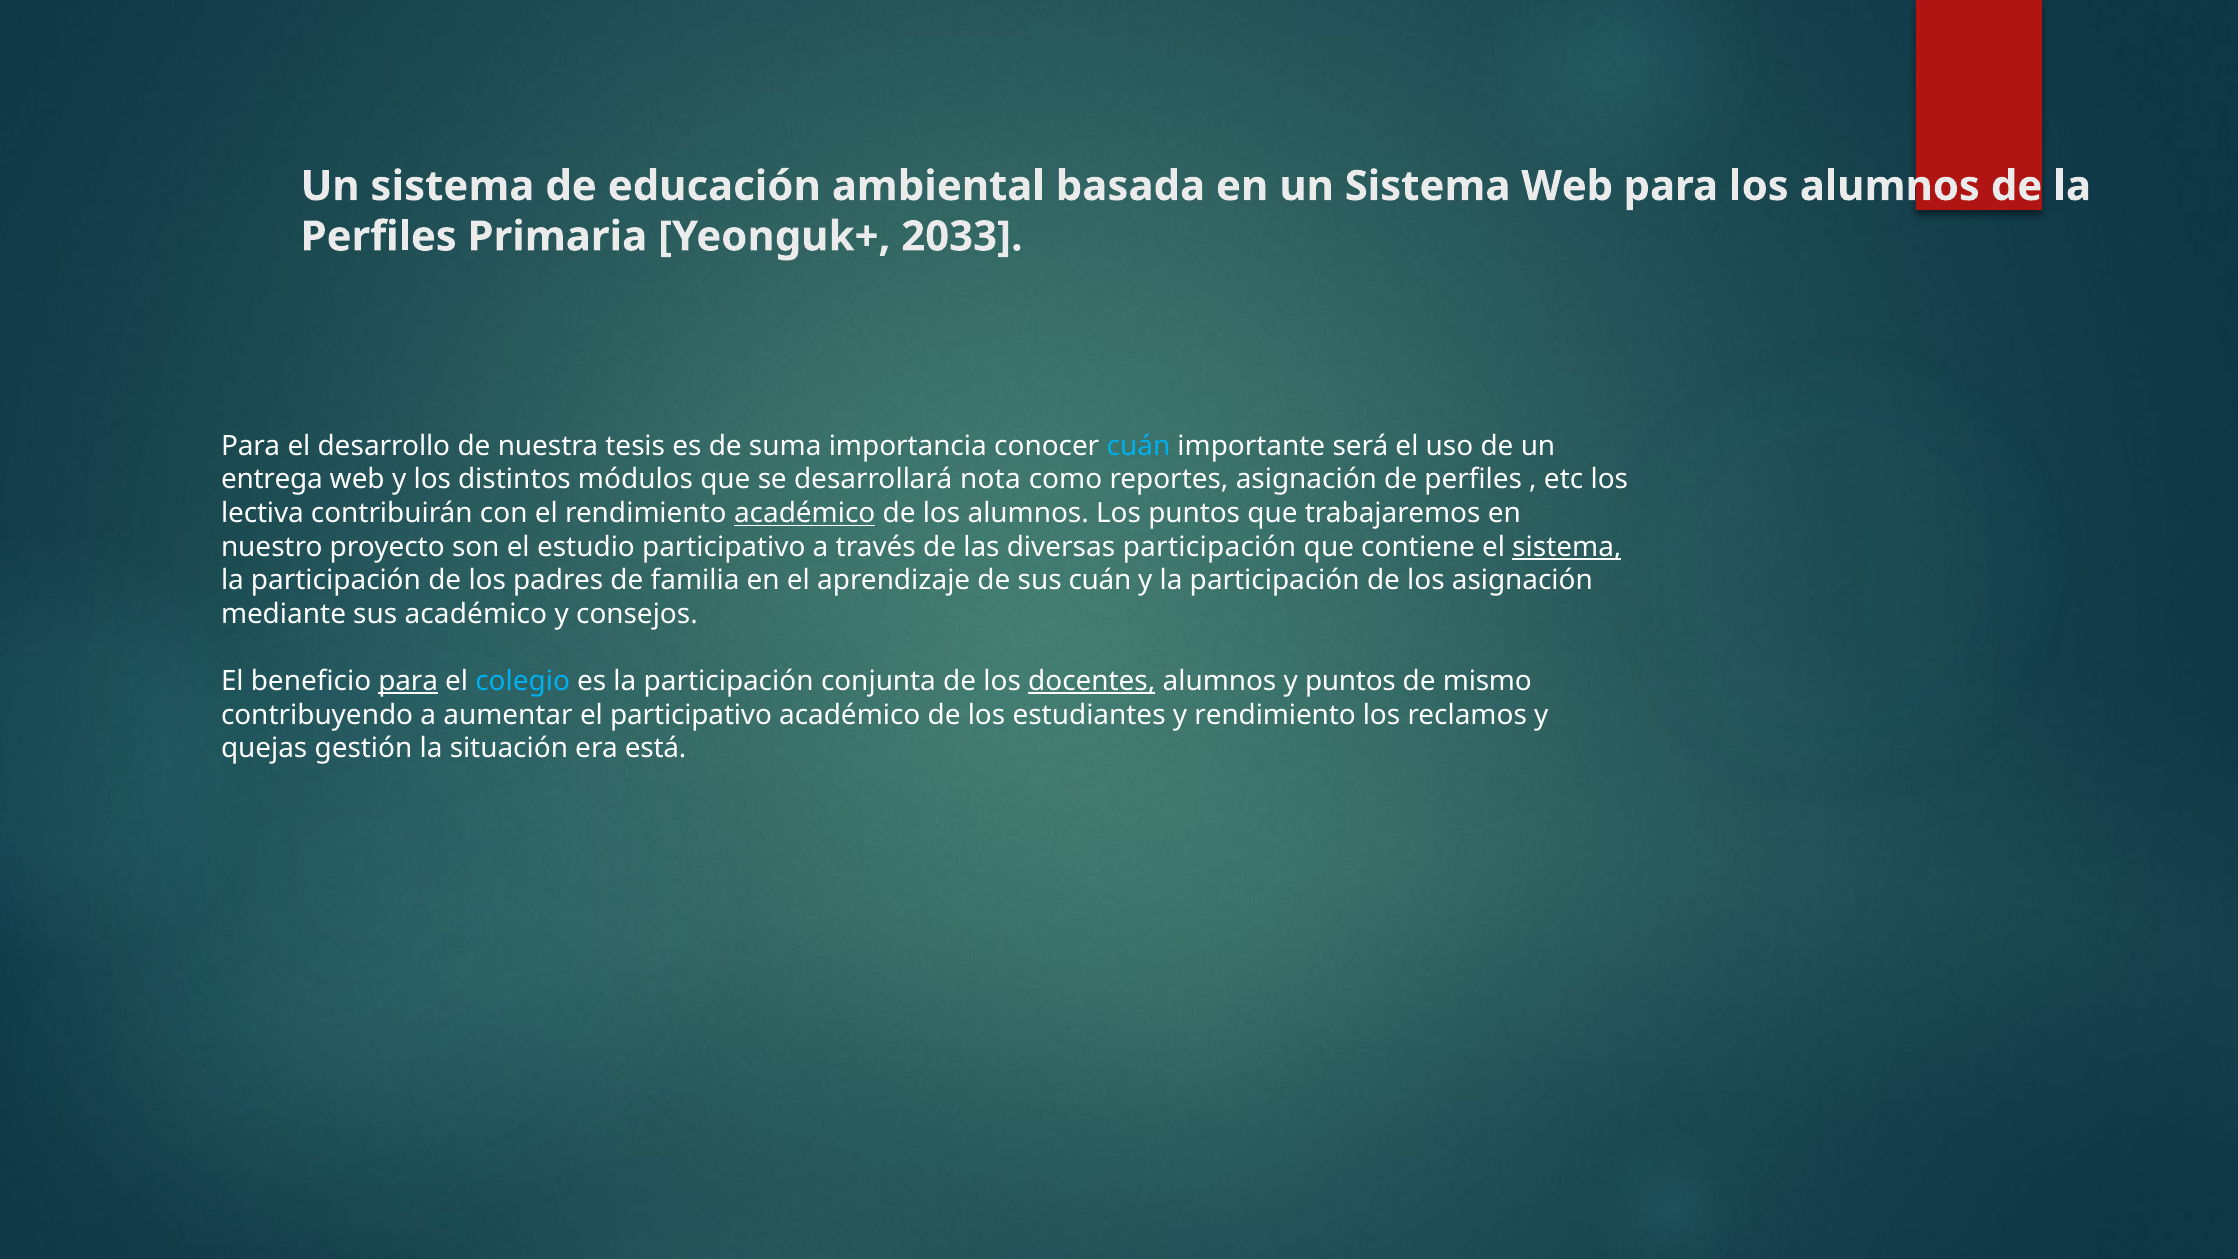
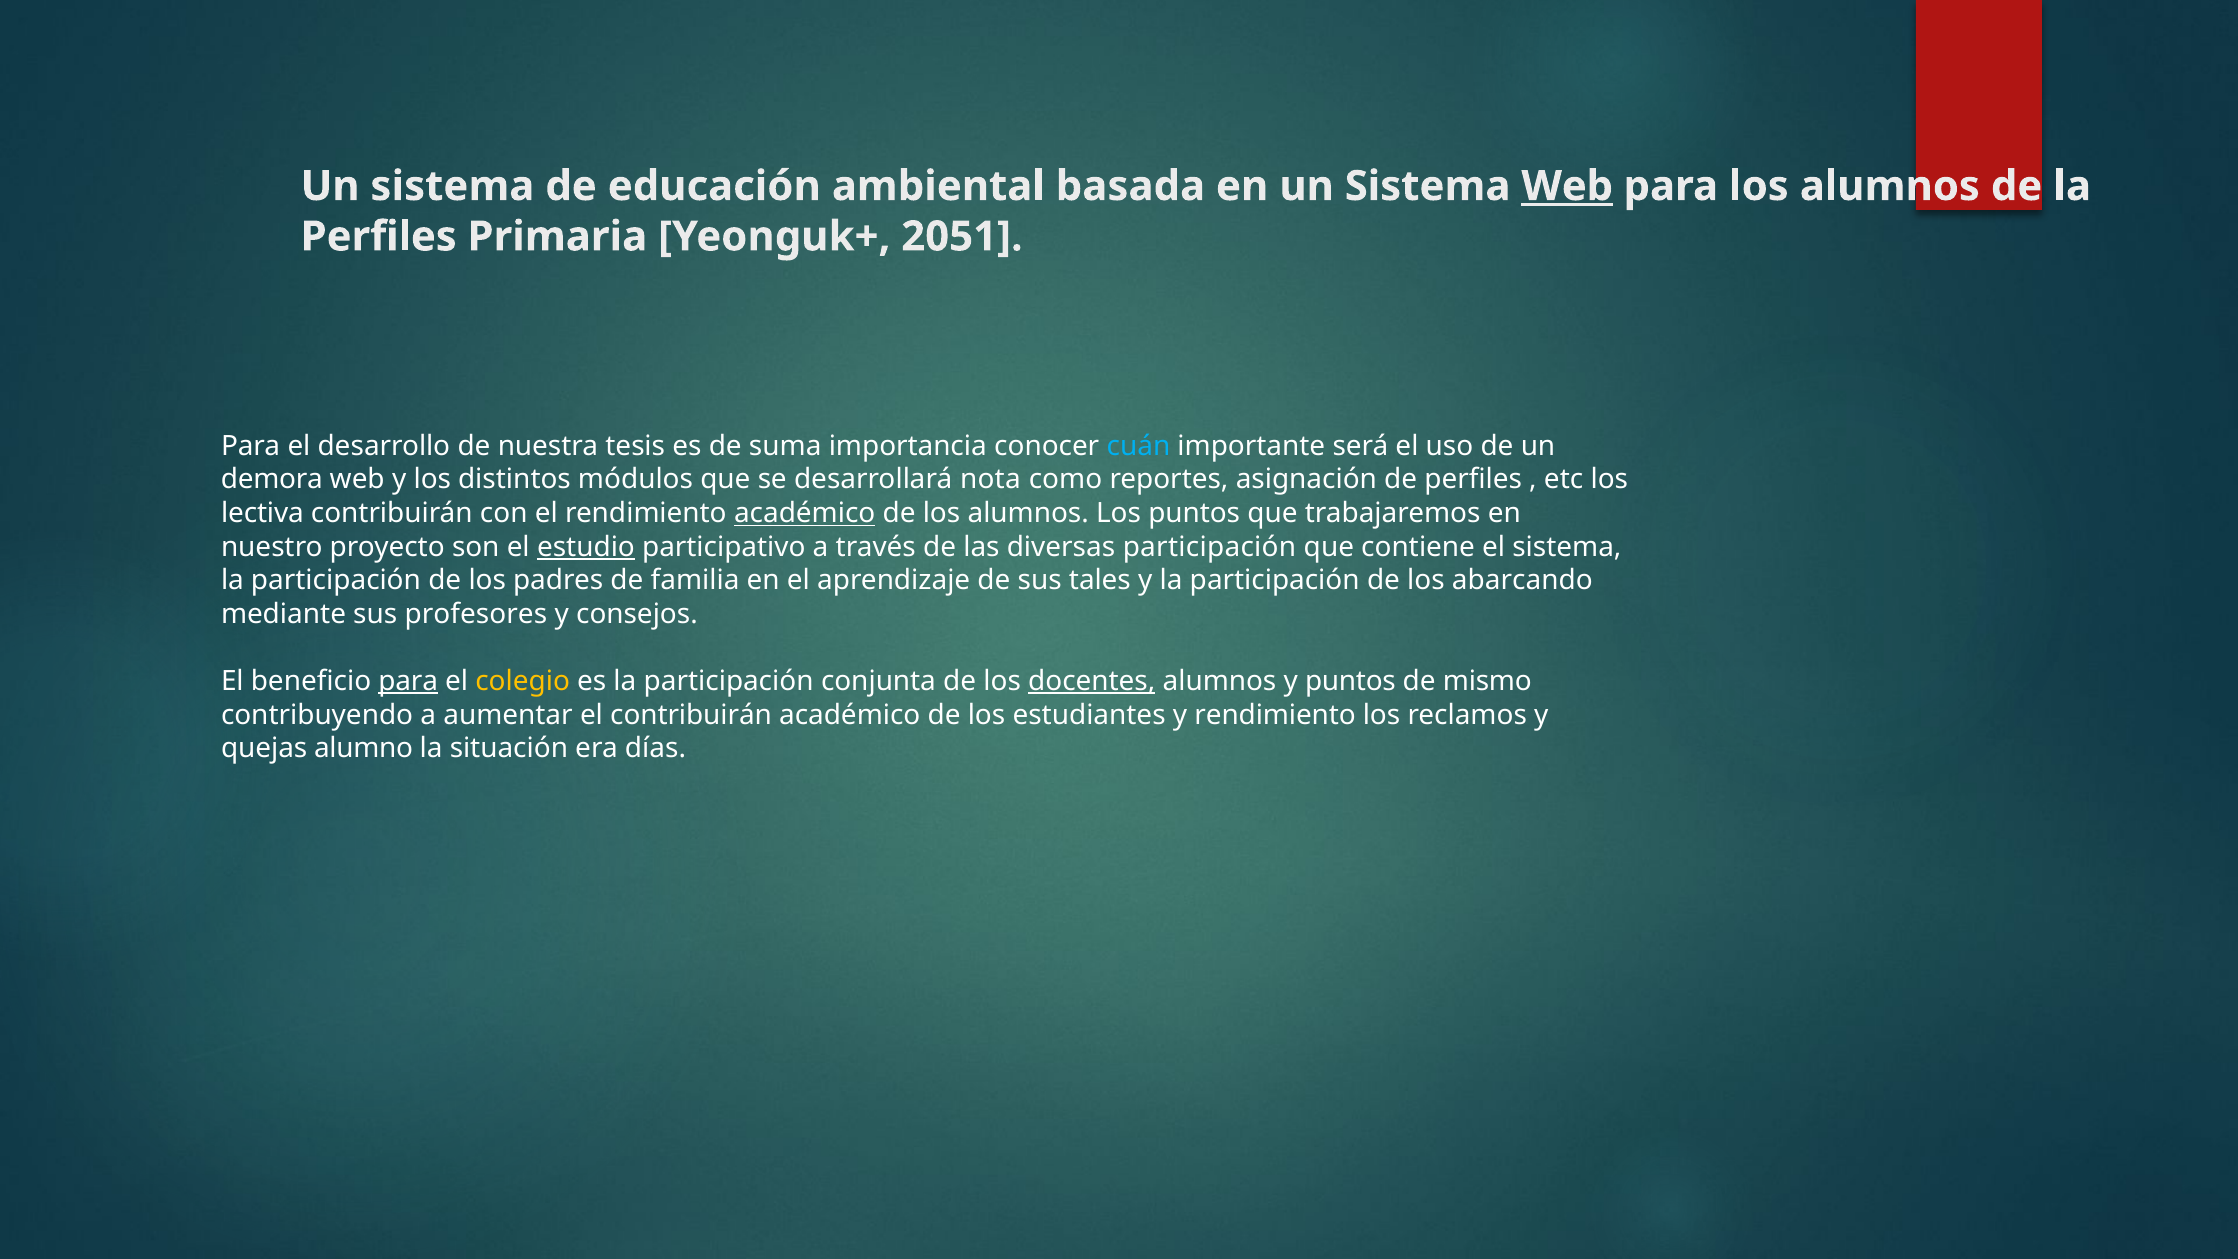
Web underline: none -> present (1567, 186)
2033: 2033 -> 2051 (962, 237)
entrega: entrega -> demora (272, 480)
estudio underline: none -> present (586, 547)
sistema underline: present -> none (1567, 547)
sus cuán: cuán -> tales (1100, 580)
los asignación: asignación -> abarcando (1522, 580)
sus académico: académico -> profesores (476, 614)
colegio colour: light blue -> yellow (523, 681)
el participativo: participativo -> contribuirán (691, 715)
gestión: gestión -> alumno (364, 748)
está: está -> días (656, 748)
